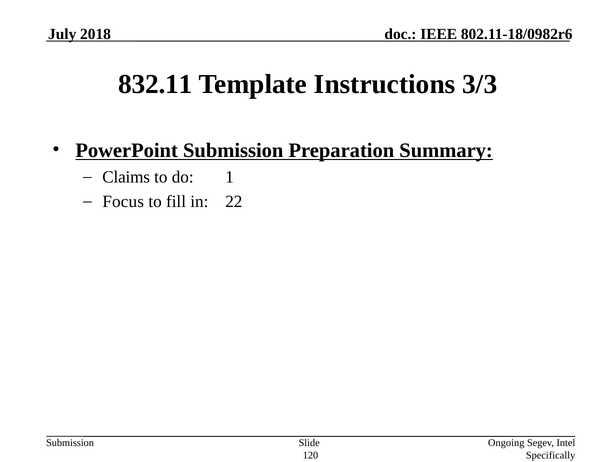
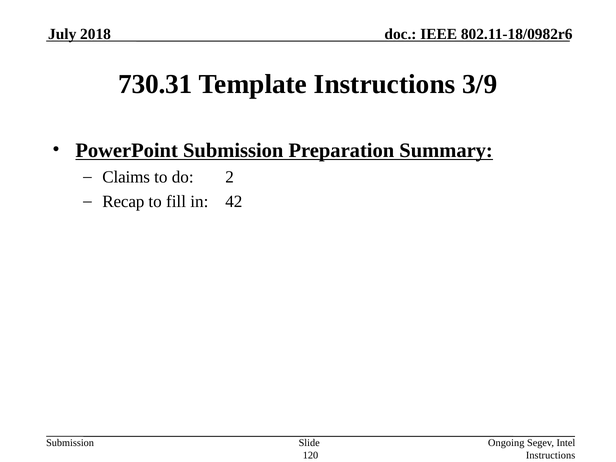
832.11: 832.11 -> 730.31 (155, 84)
3/3: 3/3 -> 3/9 (480, 84)
1: 1 -> 2 (230, 177)
Focus: Focus -> Recap (123, 202)
22: 22 -> 42 (234, 202)
Specifically: Specifically -> Instructions (551, 455)
